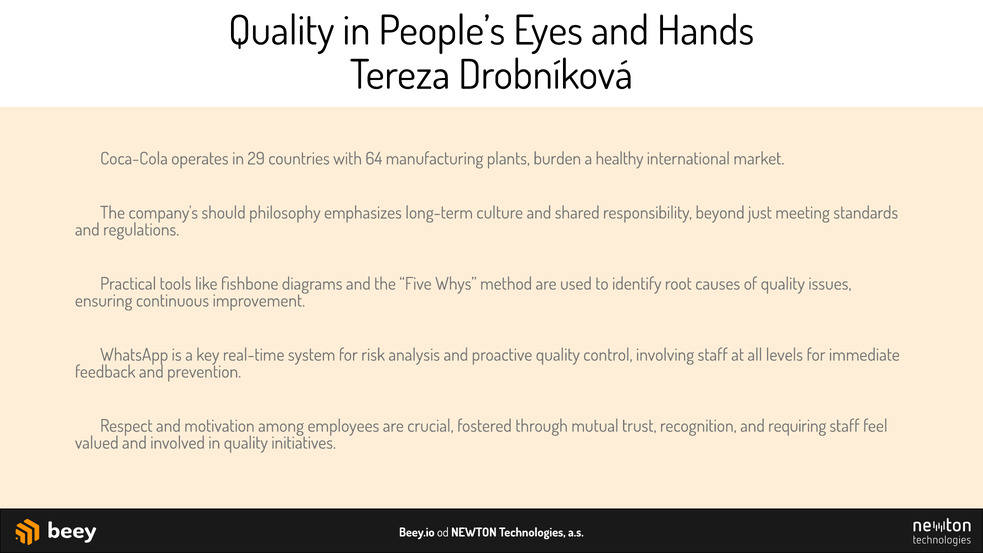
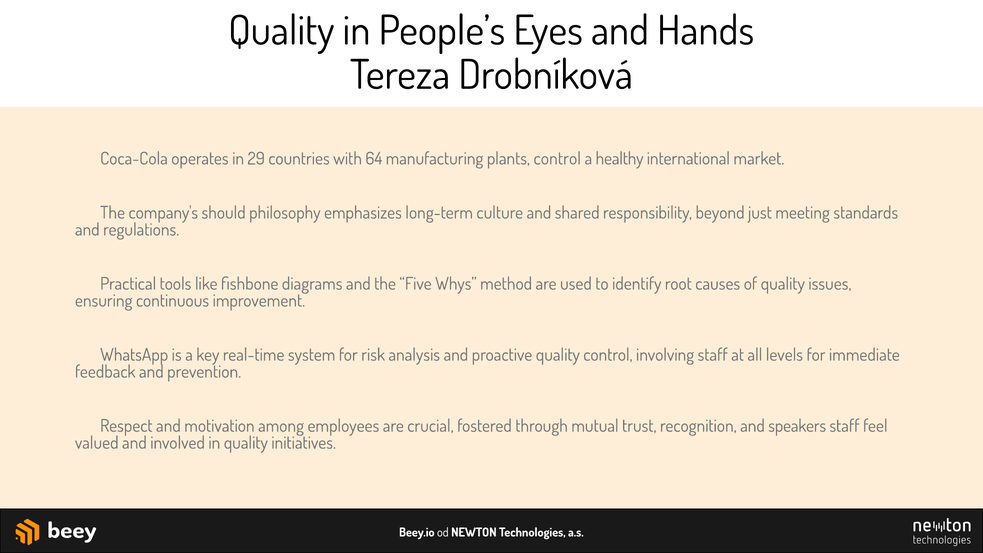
plants burden: burden -> control (557, 159)
requiring: requiring -> speakers (797, 426)
